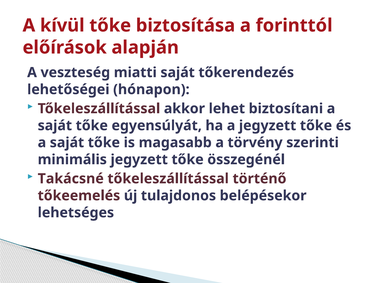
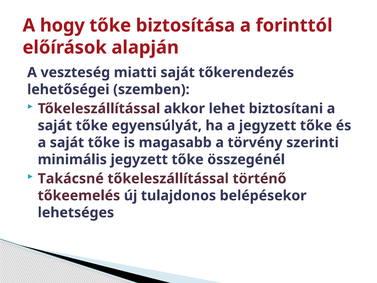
kívül: kívül -> hogy (62, 25)
hónapon: hónapon -> szemben (151, 89)
